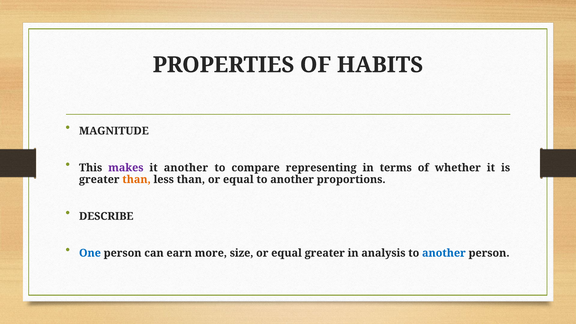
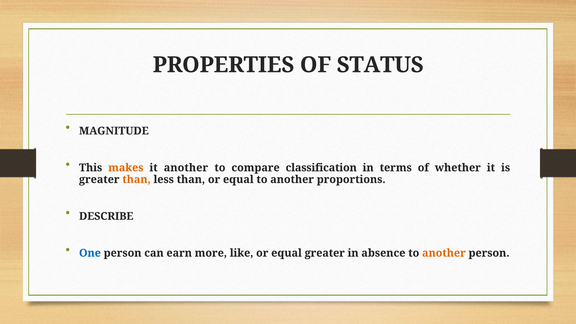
HABITS: HABITS -> STATUS (380, 65)
makes colour: purple -> orange (126, 168)
representing: representing -> classification (321, 168)
size: size -> like (242, 253)
analysis: analysis -> absence (383, 253)
another colour: blue -> orange (444, 253)
